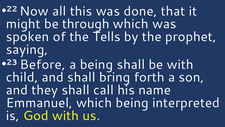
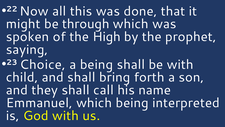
Tells: Tells -> High (107, 37)
Before: Before -> Choice (43, 64)
